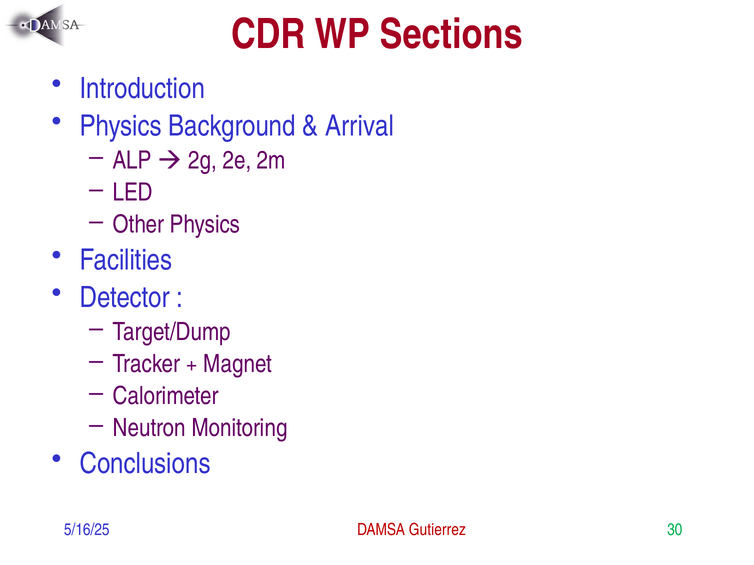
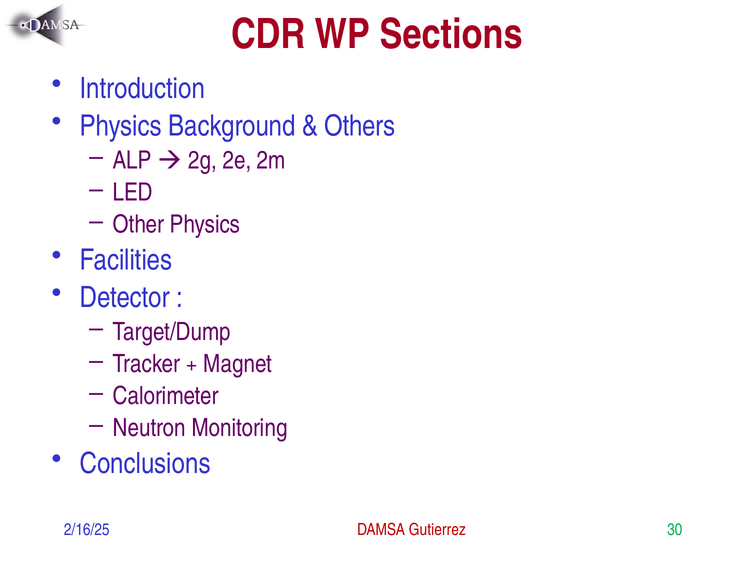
Arrival: Arrival -> Others (360, 126)
5/16/25: 5/16/25 -> 2/16/25 (87, 530)
